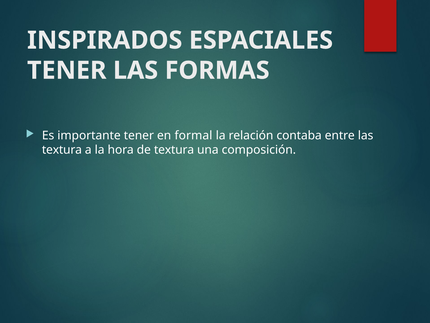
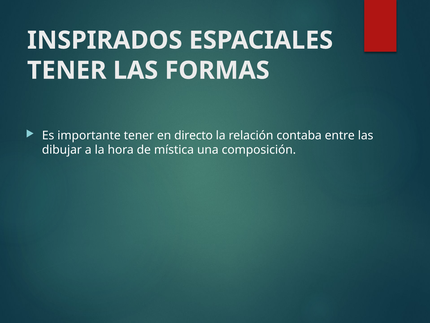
formal: formal -> directo (194, 135)
textura: textura -> dibujar (62, 150)
de textura: textura -> mística (174, 150)
